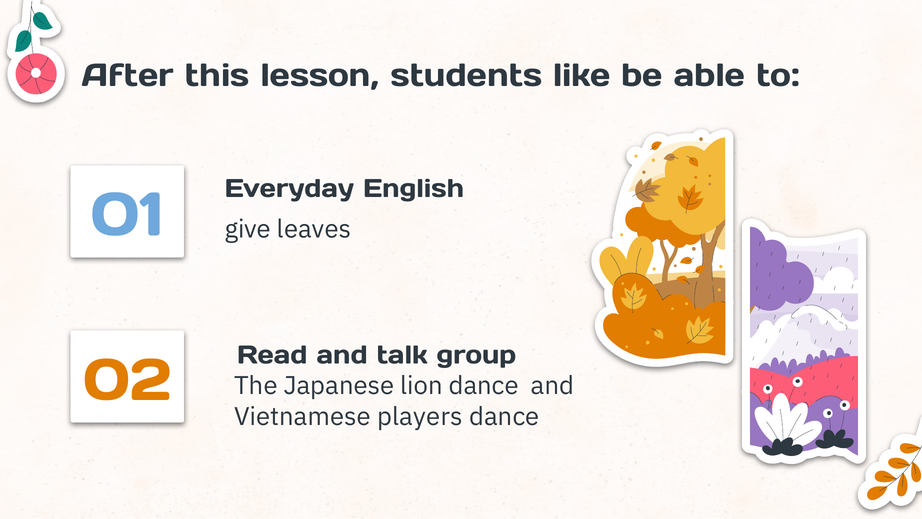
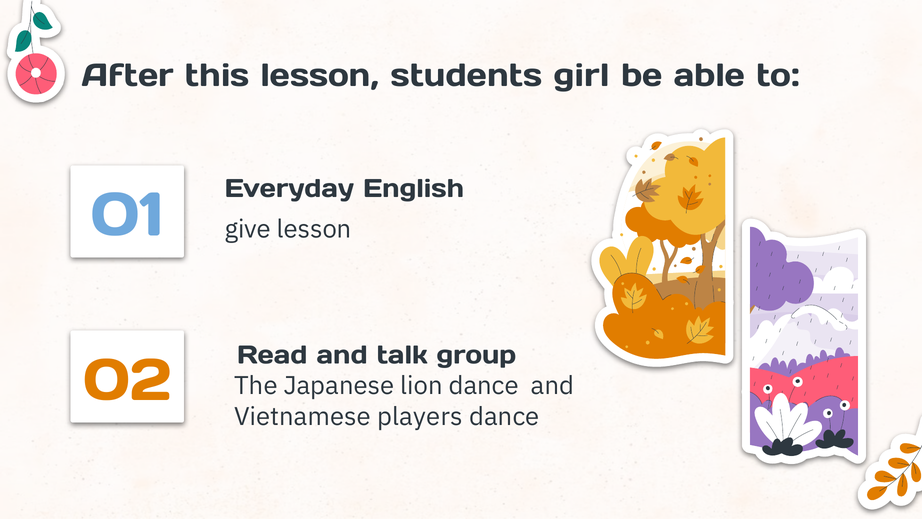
like: like -> girl (582, 76)
give leaves: leaves -> lesson (314, 229)
